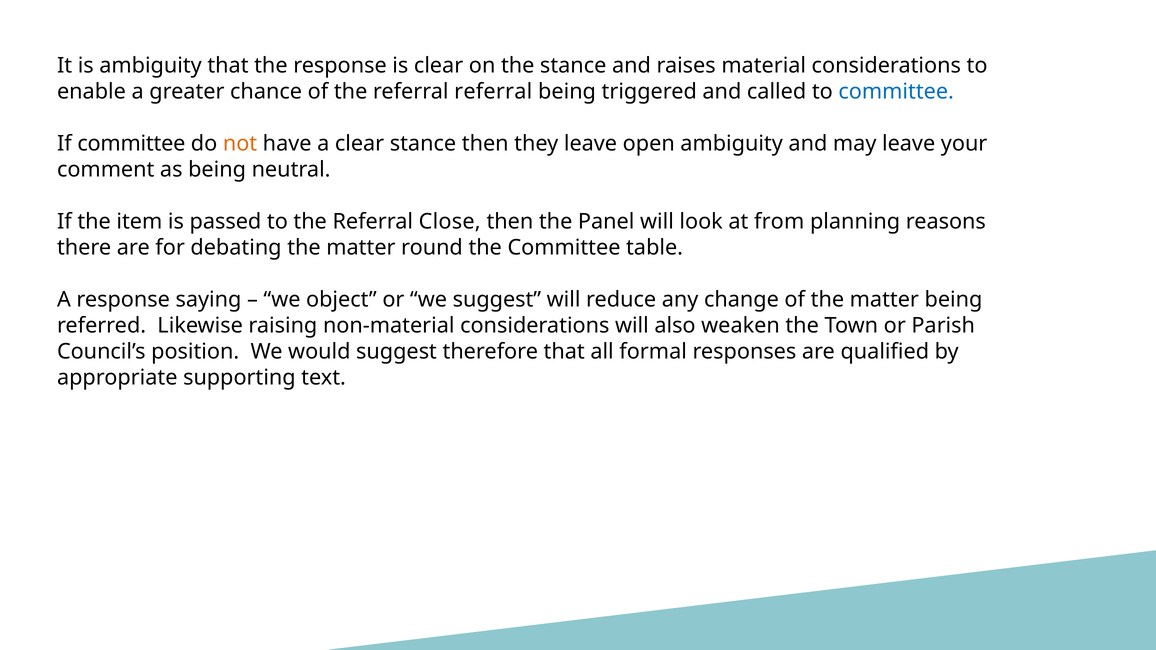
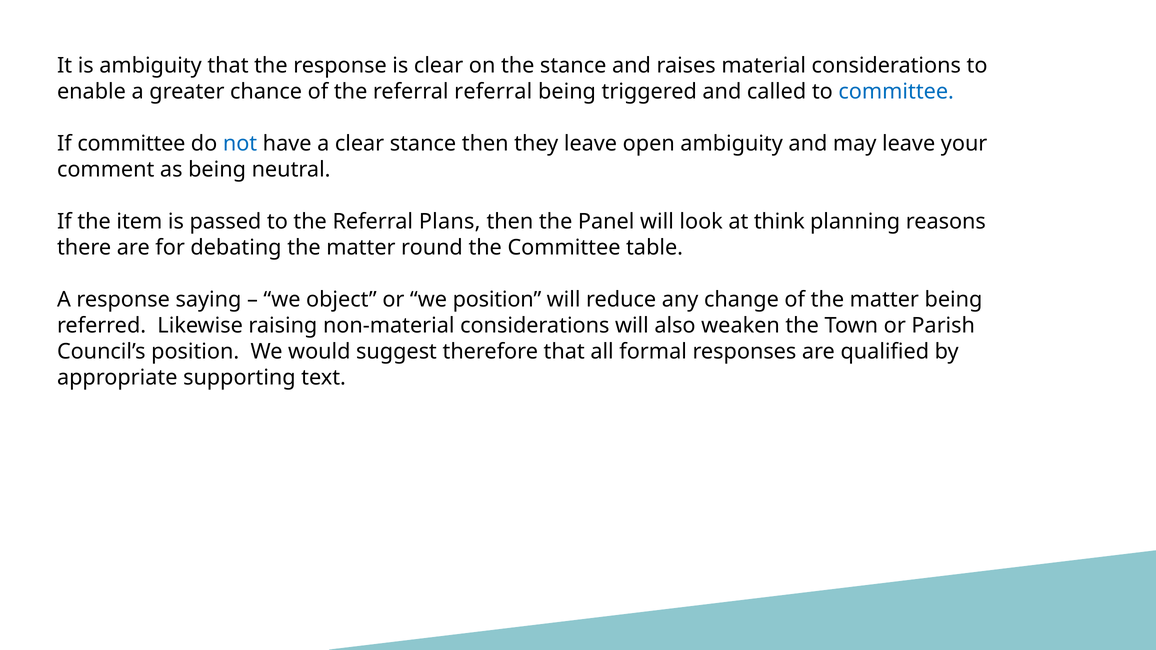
not colour: orange -> blue (240, 144)
Close: Close -> Plans (450, 222)
from: from -> think (779, 222)
we suggest: suggest -> position (497, 300)
